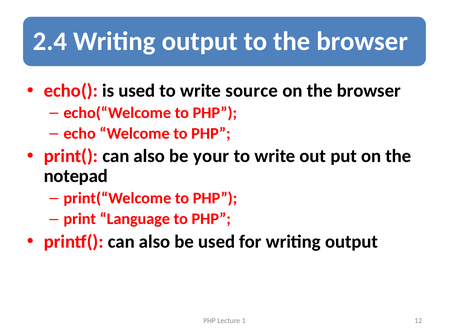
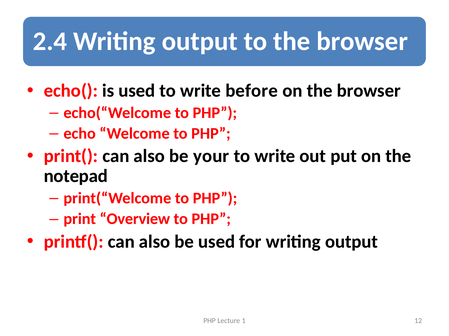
source: source -> before (252, 91)
Language: Language -> Overview (135, 219)
